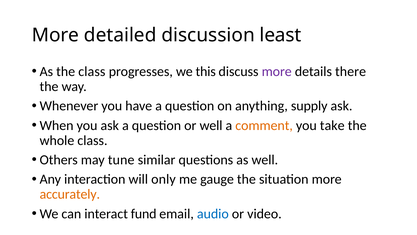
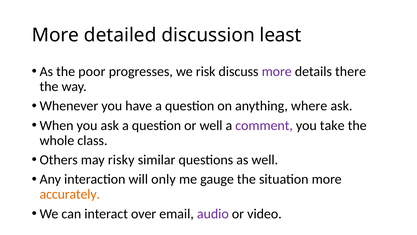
the class: class -> poor (92, 71)
this: this -> risk (206, 71)
supply: supply -> where (309, 106)
comment colour: orange -> purple (264, 125)
tune: tune -> risky (121, 160)
fund: fund -> over (144, 213)
audio colour: blue -> purple (213, 213)
